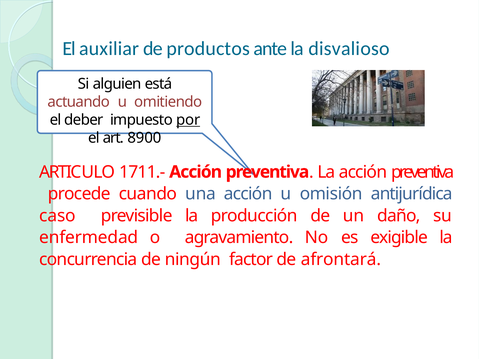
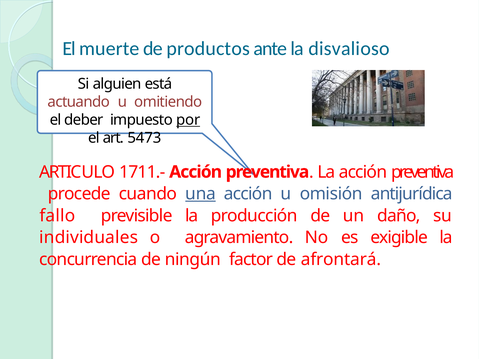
auxiliar: auxiliar -> muerte (109, 48)
8900: 8900 -> 5473 (145, 138)
una underline: none -> present (201, 194)
caso: caso -> fallo (57, 216)
enfermedad: enfermedad -> individuales (89, 238)
